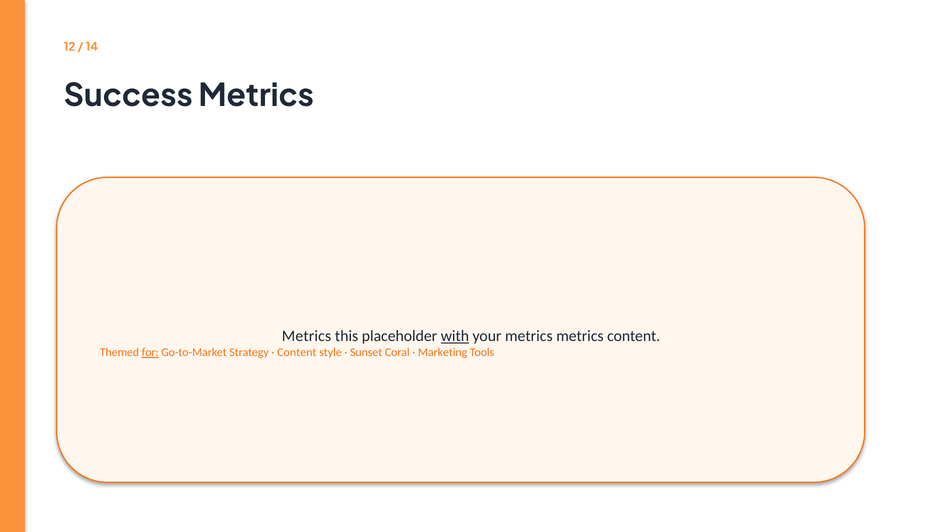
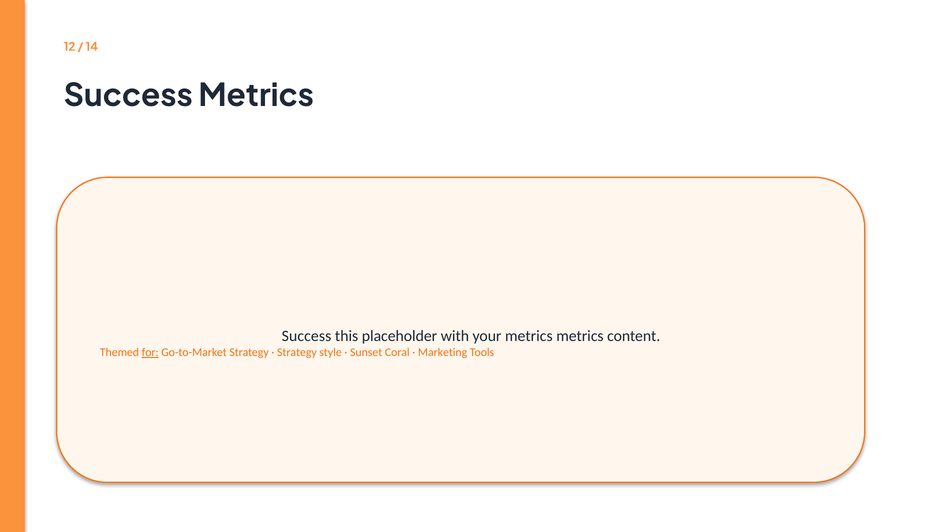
Metrics: Metrics -> Success (307, 336)
with underline: present -> none (455, 336)
Content: Content -> Strategy (297, 352)
